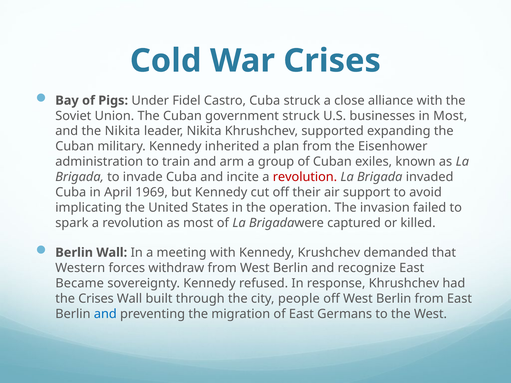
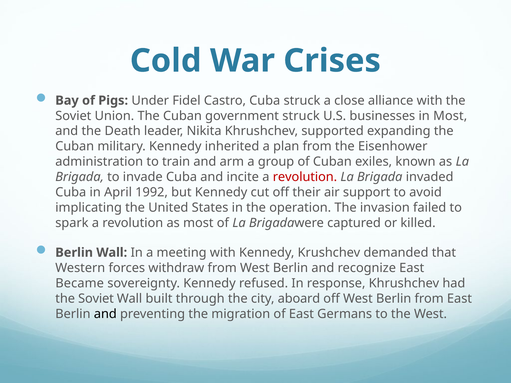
the Nikita: Nikita -> Death (123, 131)
1969: 1969 -> 1992 (152, 193)
Crises: Crises -> Soviet (96, 299)
people: people -> aboard (299, 299)
and colour: blue -> black (105, 314)
